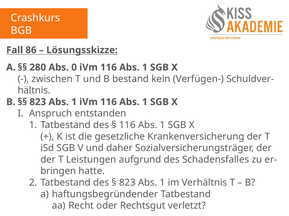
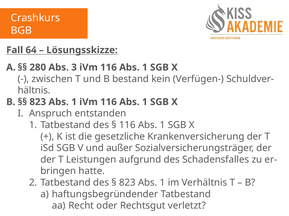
86: 86 -> 64 (31, 50)
Abs 0: 0 -> 3 (74, 68)
daher: daher -> außer (119, 148)
